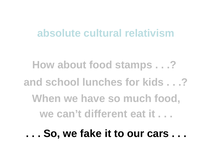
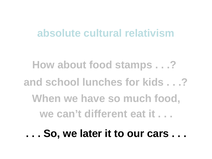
fake: fake -> later (91, 134)
